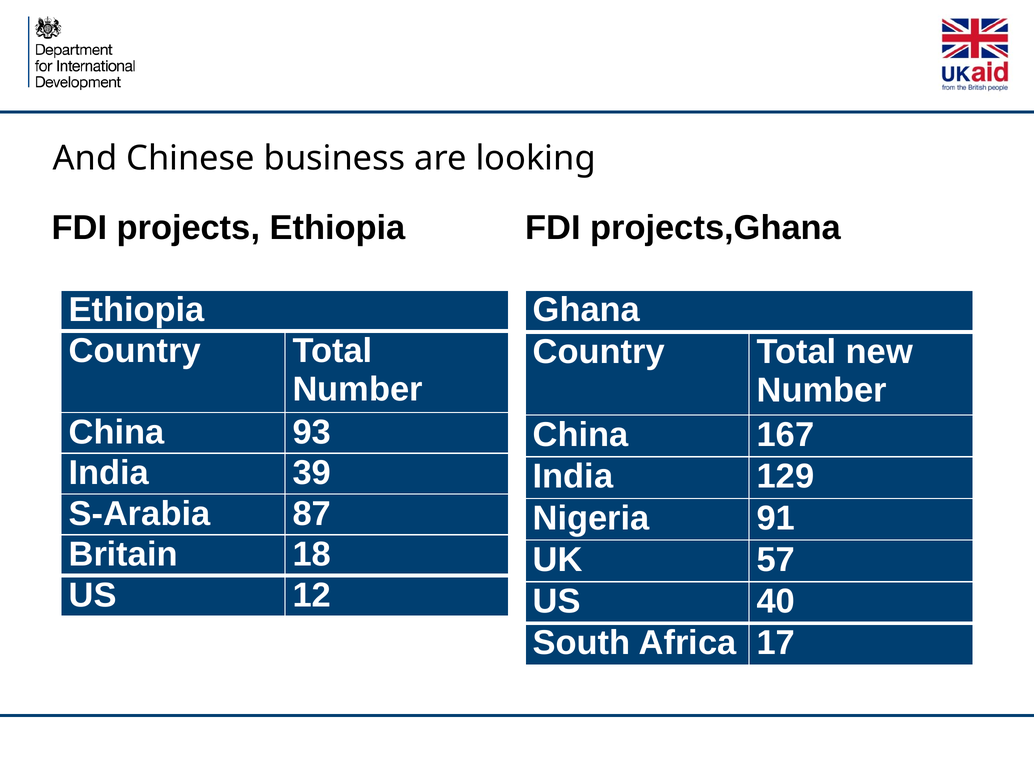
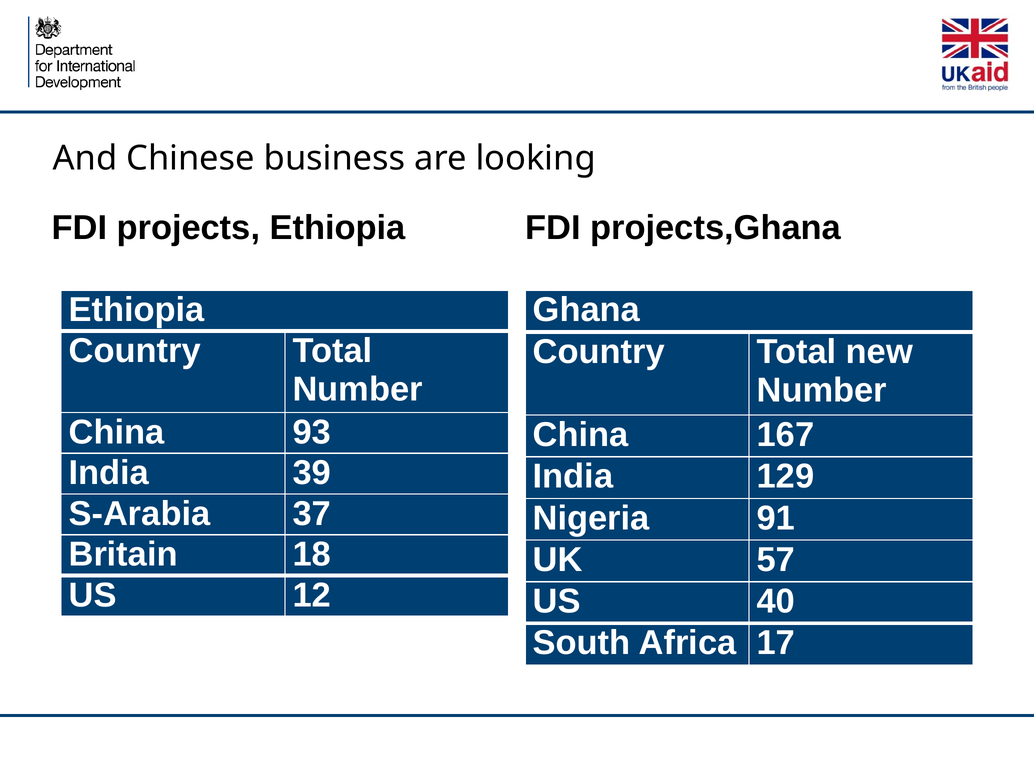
87: 87 -> 37 (312, 513)
